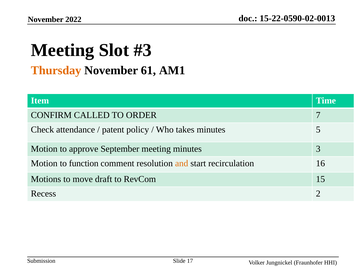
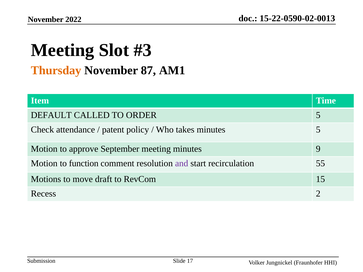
61: 61 -> 87 (148, 70)
CONFIRM: CONFIRM -> DEFAULT (51, 115)
ORDER 7: 7 -> 5 (318, 115)
3: 3 -> 9 (318, 149)
and colour: orange -> purple (182, 164)
16: 16 -> 55 (320, 164)
